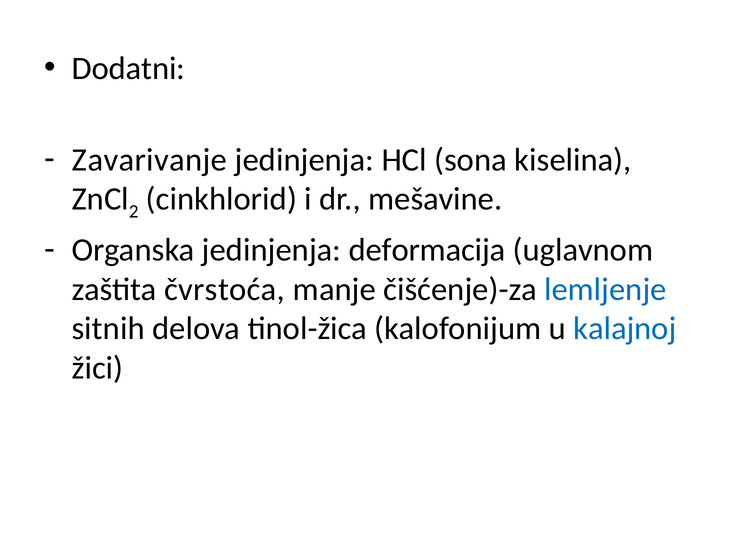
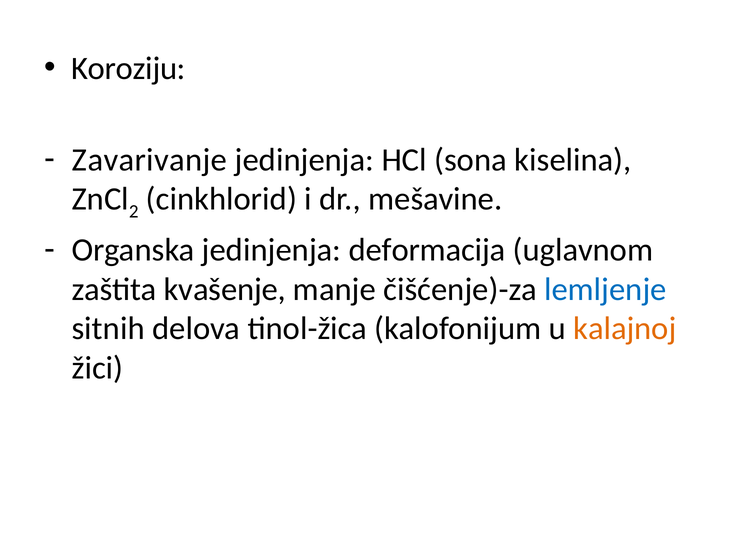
Dodatni: Dodatni -> Koroziju (128, 68)
čvrstoća: čvrstoća -> kvašenje (225, 290)
kalajnoj colour: blue -> orange (625, 329)
